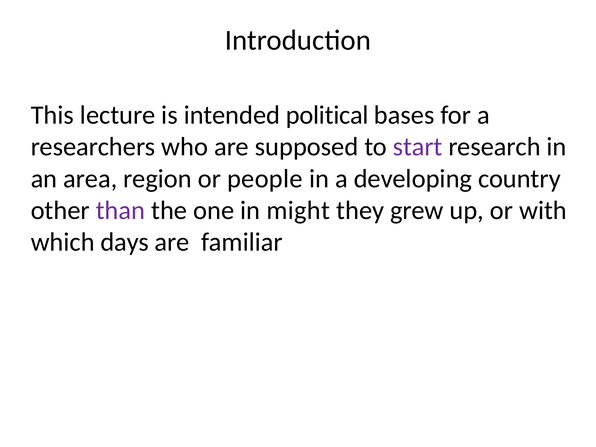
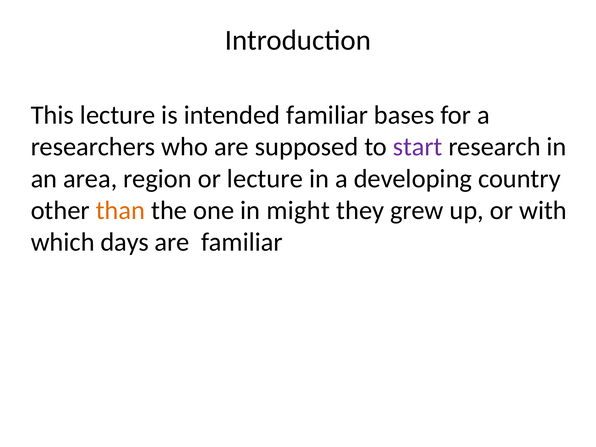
intended political: political -> familiar (327, 115)
or people: people -> lecture (265, 179)
than colour: purple -> orange (120, 210)
